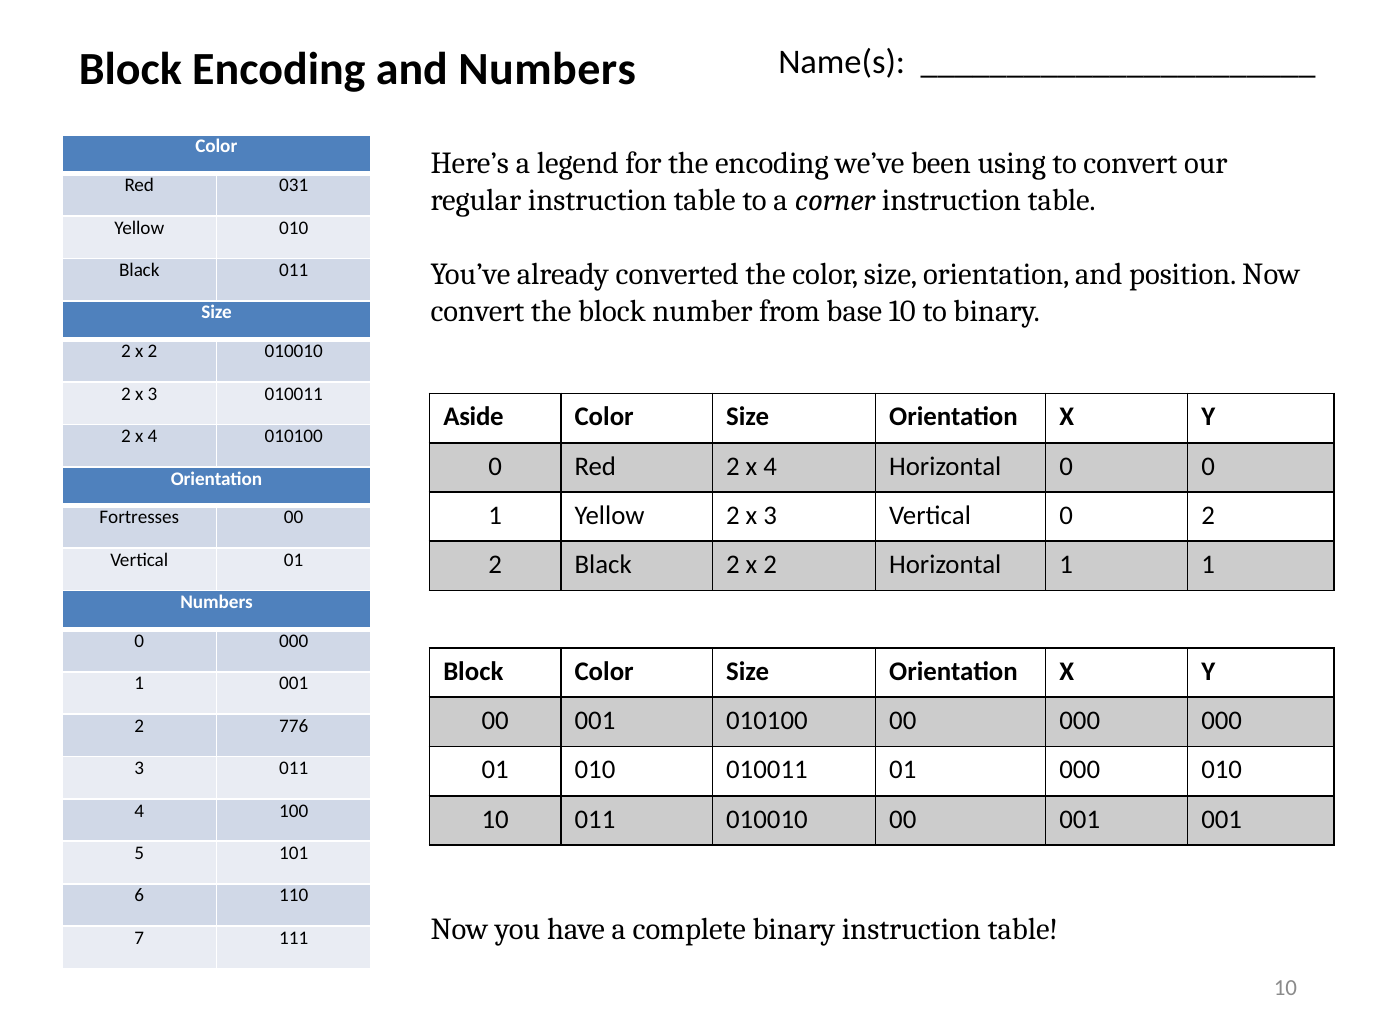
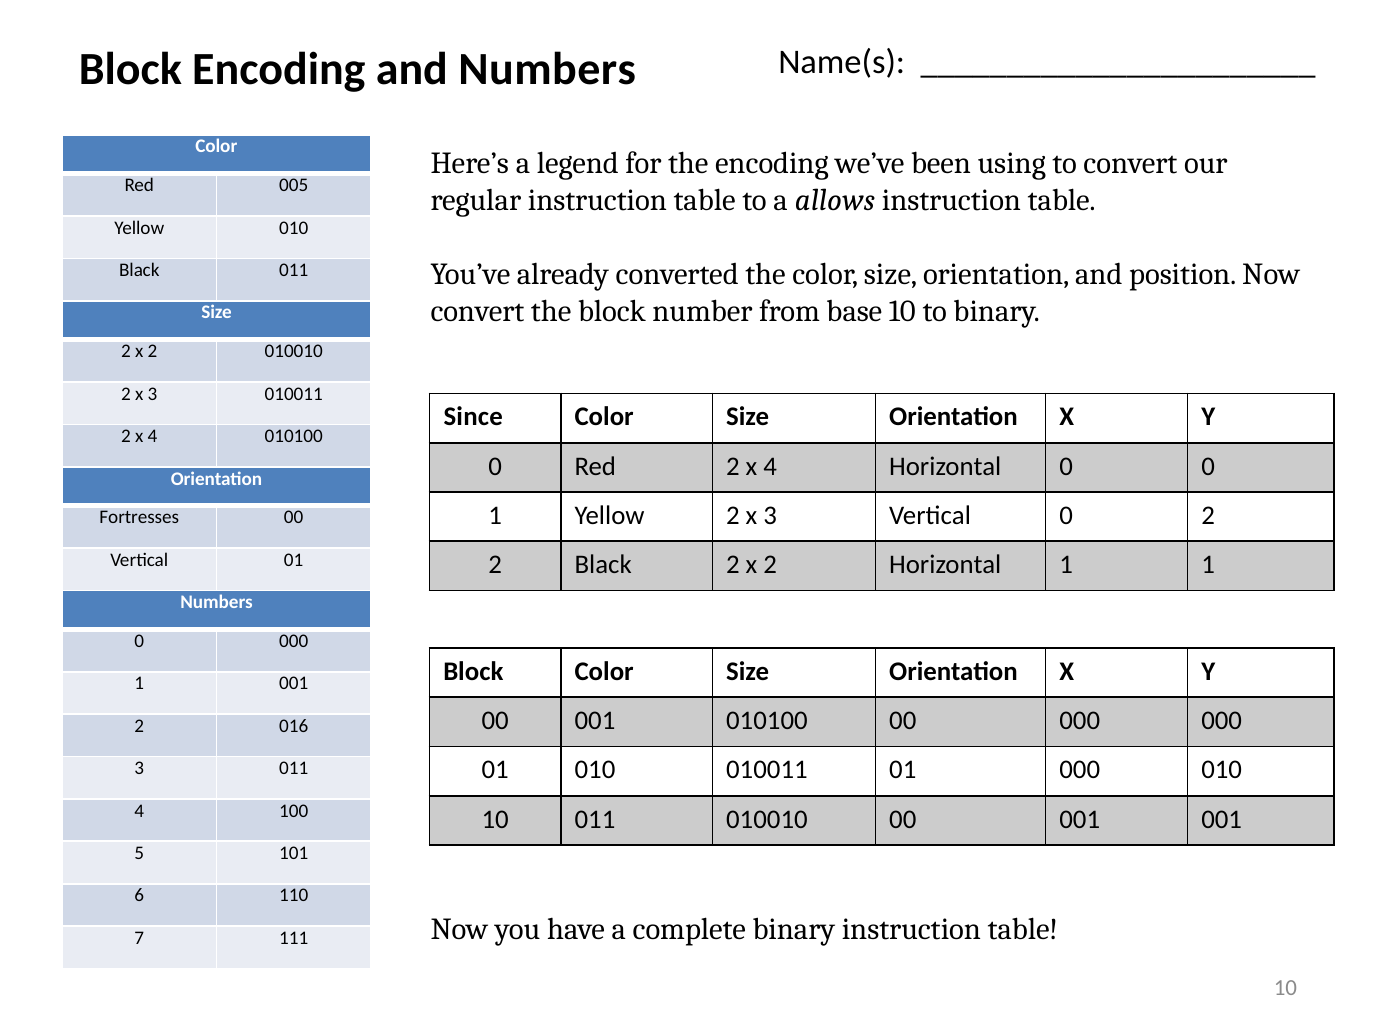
031: 031 -> 005 (294, 185)
corner: corner -> allows (835, 201)
Aside: Aside -> Since (473, 417)
776: 776 -> 016 (294, 726)
